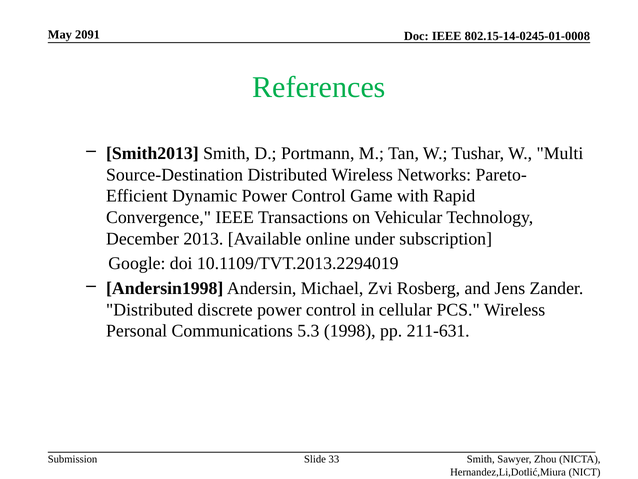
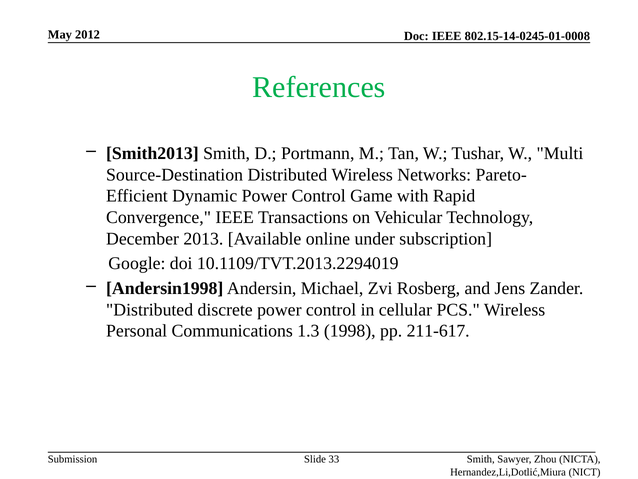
2091: 2091 -> 2012 (87, 35)
5.3: 5.3 -> 1.3 (308, 331)
211-631: 211-631 -> 211-617 (438, 331)
